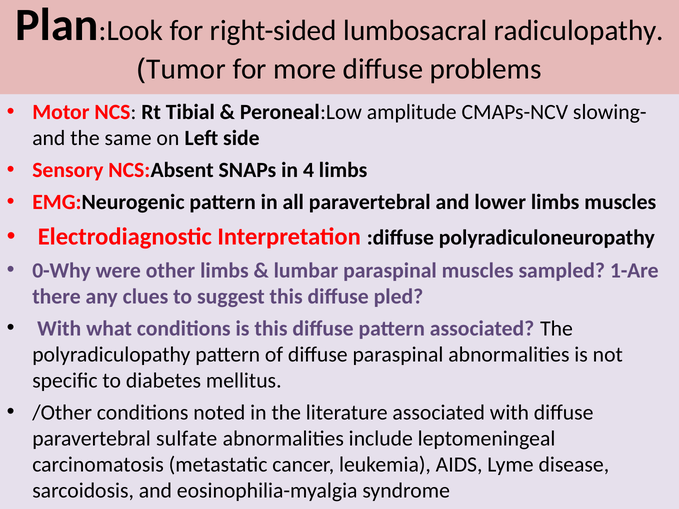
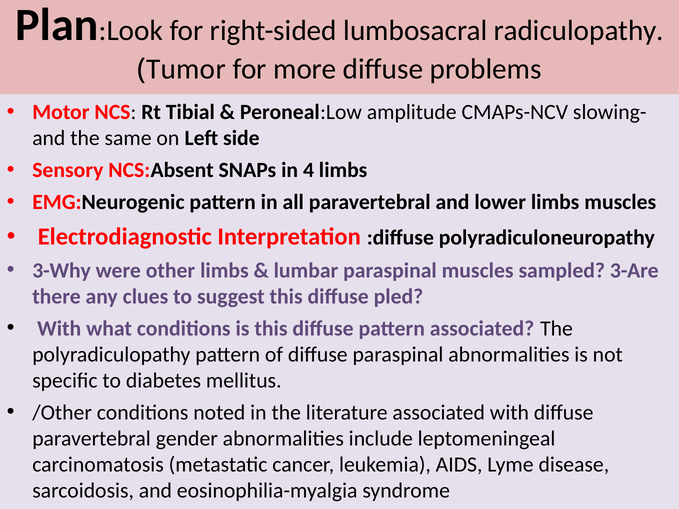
0-Why: 0-Why -> 3-Why (62, 270)
1-Are: 1-Are -> 3-Are (634, 270)
sulfate: sulfate -> gender (187, 439)
